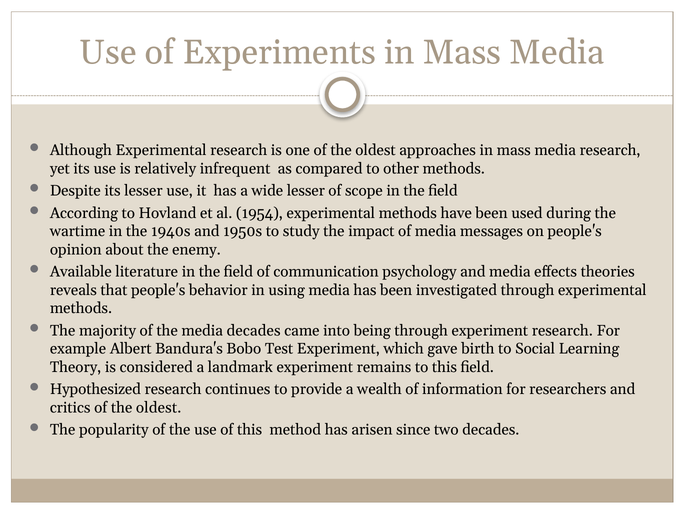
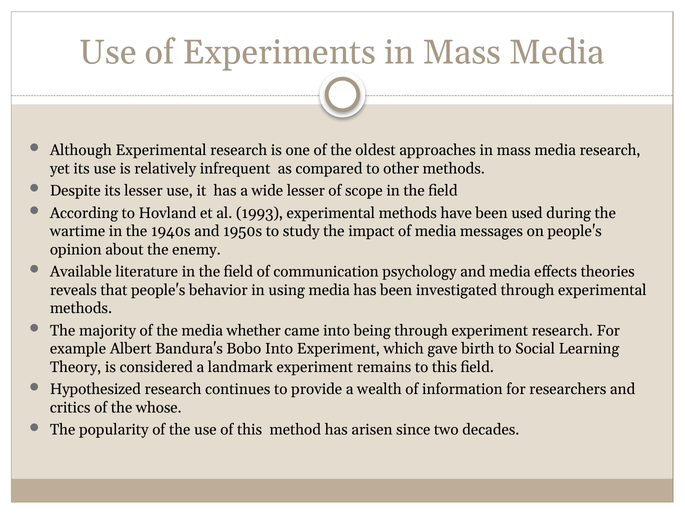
1954: 1954 -> 1993 (259, 213)
media decades: decades -> whether (254, 330)
Bobo Test: Test -> Into (279, 349)
critics of the oldest: oldest -> whose (159, 408)
